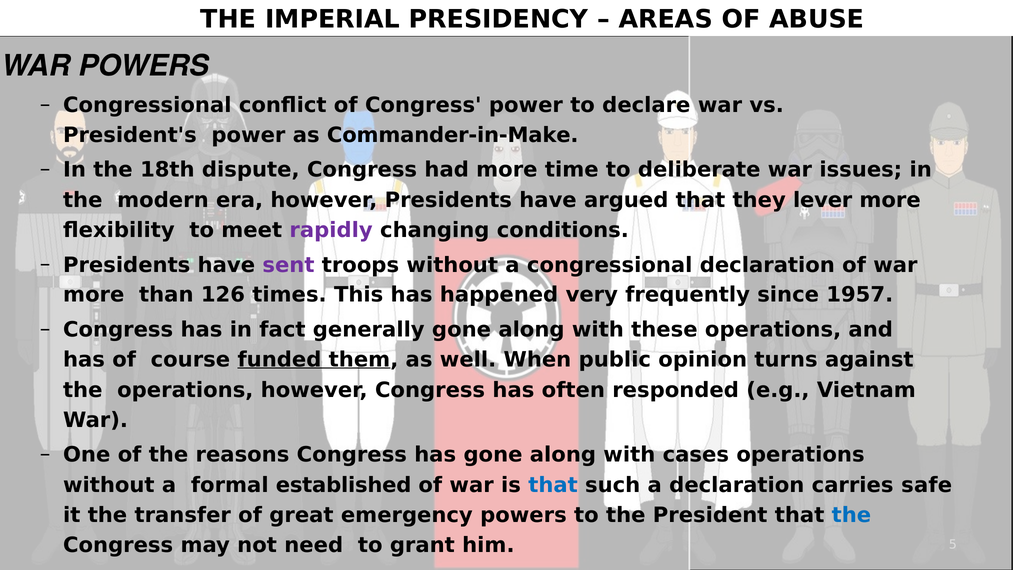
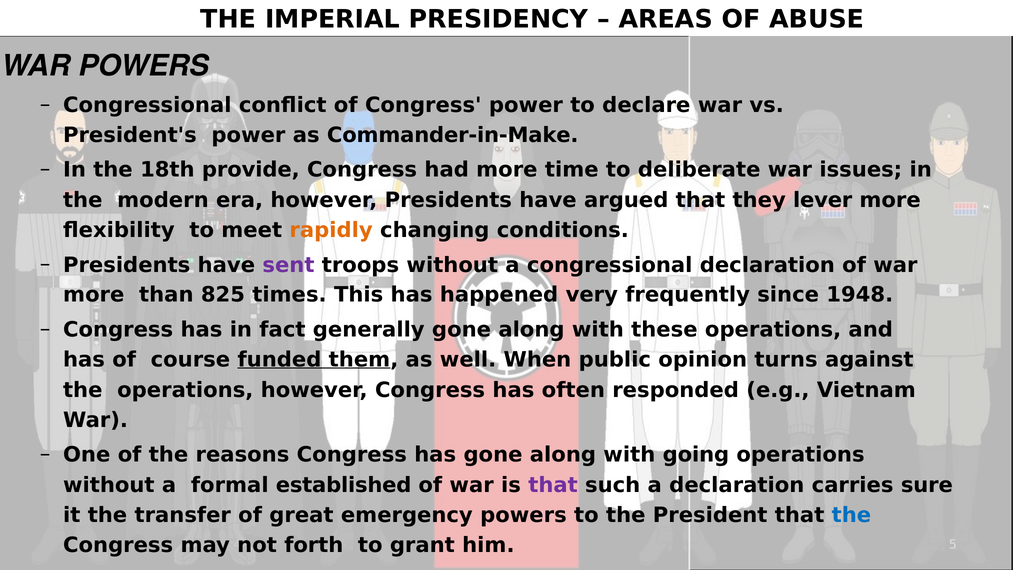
dispute: dispute -> provide (251, 170)
rapidly colour: purple -> orange (331, 230)
126: 126 -> 825 (223, 295)
1957: 1957 -> 1948 (860, 295)
cases: cases -> going (696, 455)
that colour: blue -> purple (553, 485)
safe: safe -> sure (927, 485)
need: need -> forth (314, 545)
